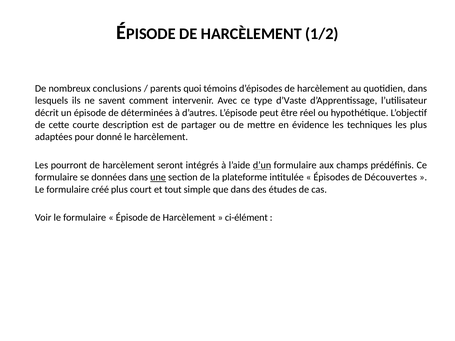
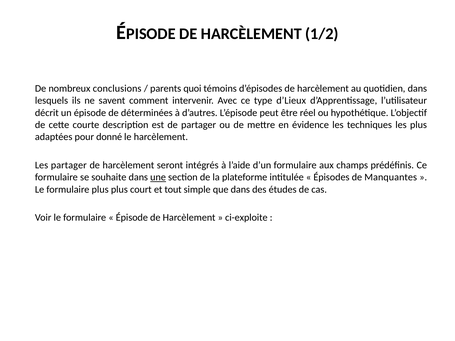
d’Vaste: d’Vaste -> d’Lieux (291, 101)
Les pourront: pourront -> partager (69, 165)
d’un underline: present -> none (262, 165)
données: données -> souhaite (109, 177)
Découvertes: Découvertes -> Manquantes (391, 177)
formulaire créé: créé -> plus (100, 189)
ci-élément: ci-élément -> ci-exploite (246, 218)
